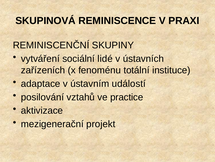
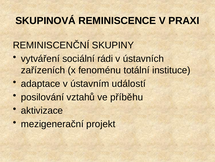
lidé: lidé -> rádi (105, 58)
practice: practice -> příběhu (127, 97)
